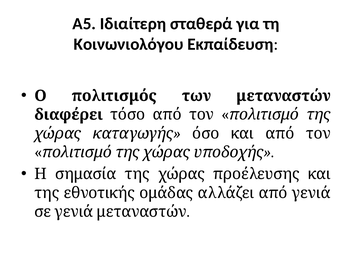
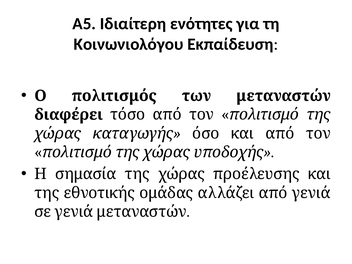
σταθερά: σταθερά -> ενότητες (201, 24)
